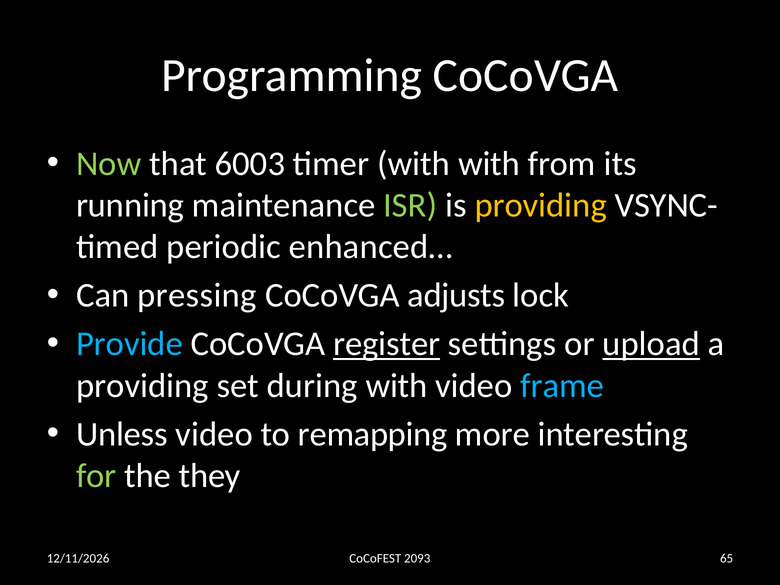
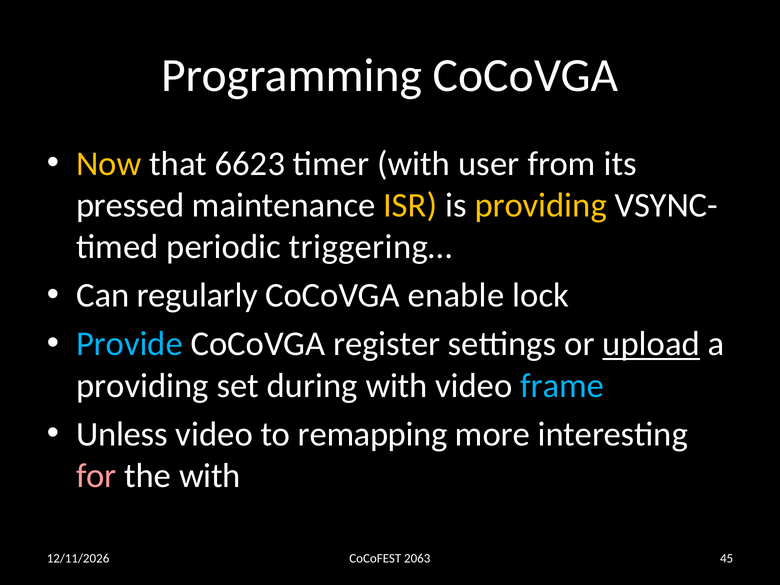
Now colour: light green -> yellow (109, 164)
6003: 6003 -> 6623 (250, 164)
with with: with -> user (489, 164)
running: running -> pressed (130, 205)
ISR colour: light green -> yellow (410, 205)
enhanced…: enhanced… -> triggering… (371, 247)
pressing: pressing -> regularly (197, 295)
adjusts: adjusts -> enable (456, 295)
register underline: present -> none (387, 344)
for colour: light green -> pink (96, 476)
the they: they -> with (210, 476)
65: 65 -> 45 (727, 559)
2093: 2093 -> 2063 (417, 559)
